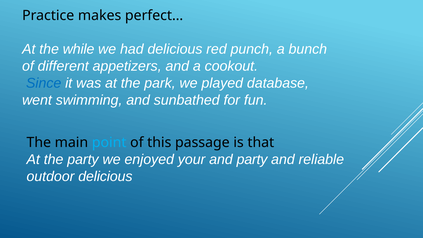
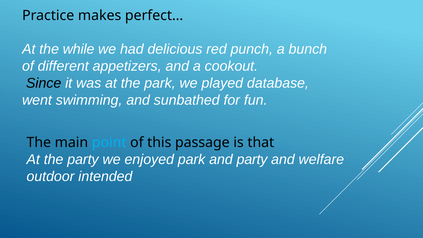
Since colour: blue -> black (44, 83)
enjoyed your: your -> park (192, 160)
reliable: reliable -> welfare (321, 160)
outdoor delicious: delicious -> intended (105, 176)
